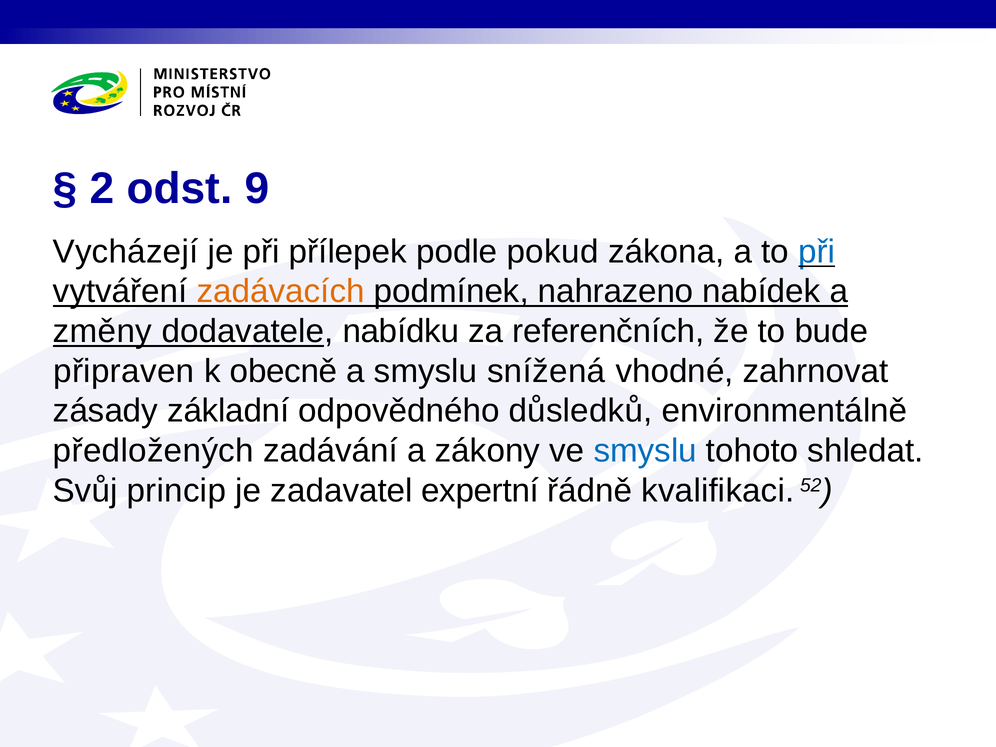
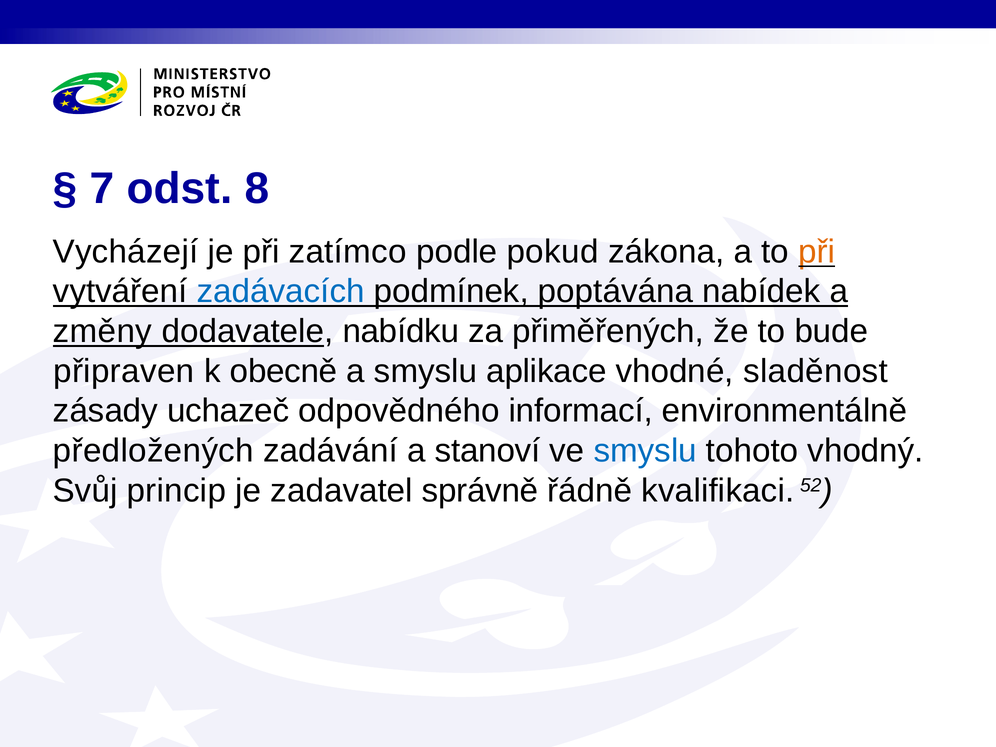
2: 2 -> 7 (102, 188)
9: 9 -> 8 (257, 188)
přílepek: přílepek -> zatímco (348, 252)
při colour: blue -> orange (817, 252)
zadávacích colour: orange -> blue (281, 291)
nahrazeno: nahrazeno -> poptávána (616, 291)
referenčních: referenčních -> přiměřených (608, 331)
snížená: snížená -> aplikace (546, 371)
zahrnovat: zahrnovat -> sladěnost (816, 371)
základní: základní -> uchazeč (228, 411)
důsledků: důsledků -> informací (581, 411)
zákony: zákony -> stanoví (488, 451)
shledat: shledat -> vhodný (866, 451)
expertní: expertní -> správně (480, 491)
